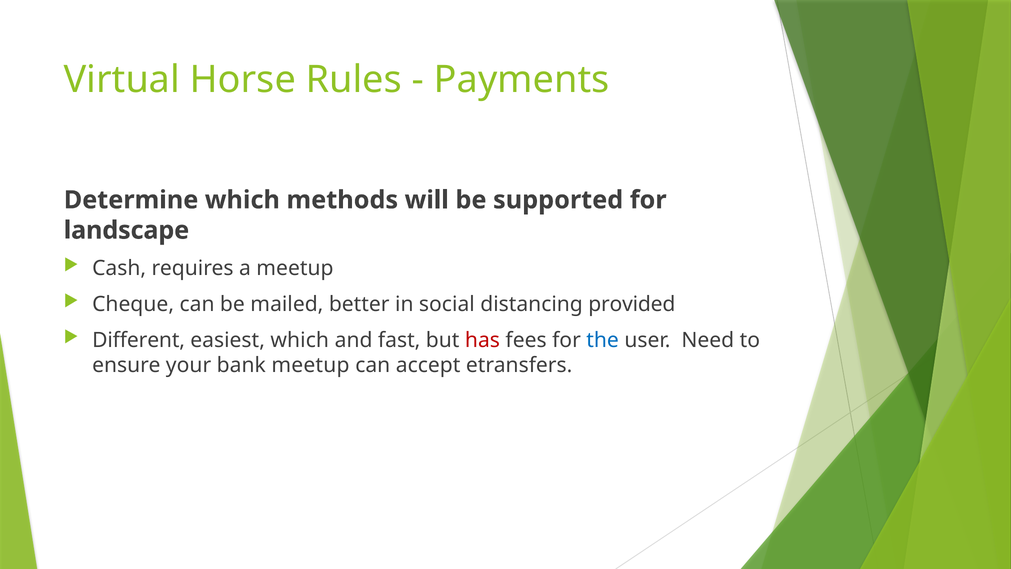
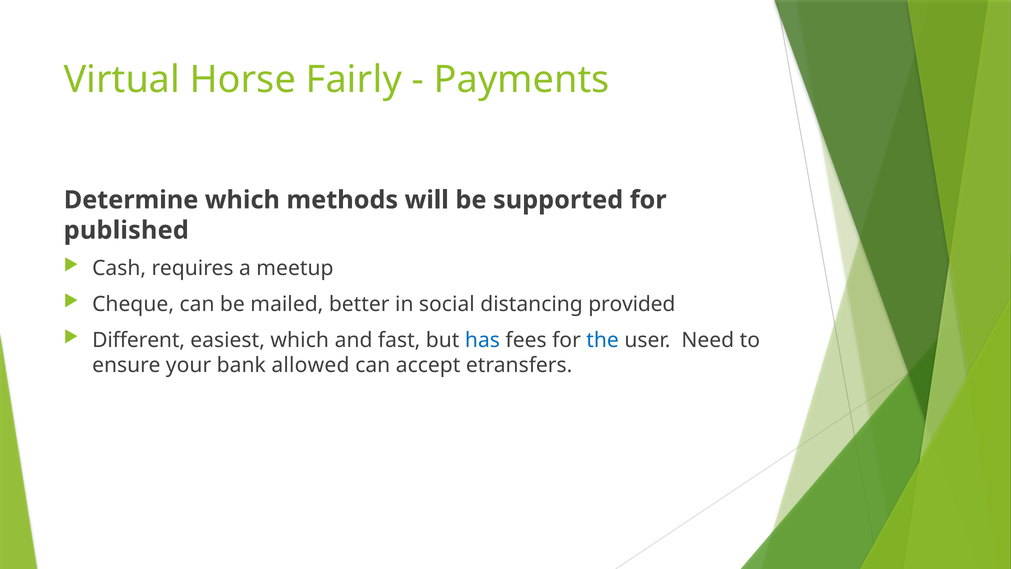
Rules: Rules -> Fairly (354, 80)
landscape: landscape -> published (126, 230)
has colour: red -> blue (482, 340)
bank meetup: meetup -> allowed (310, 365)
